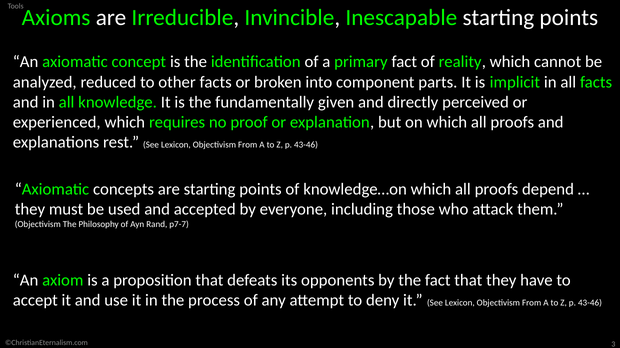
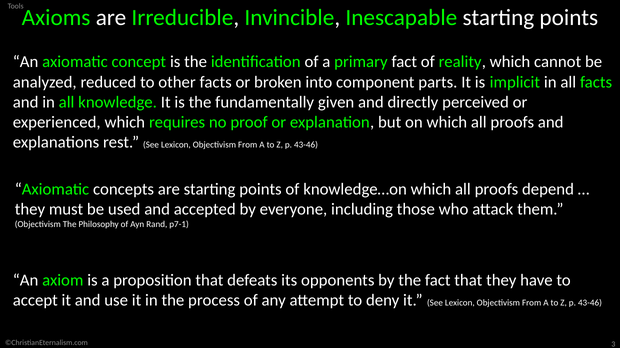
p7-7: p7-7 -> p7-1 (179, 225)
